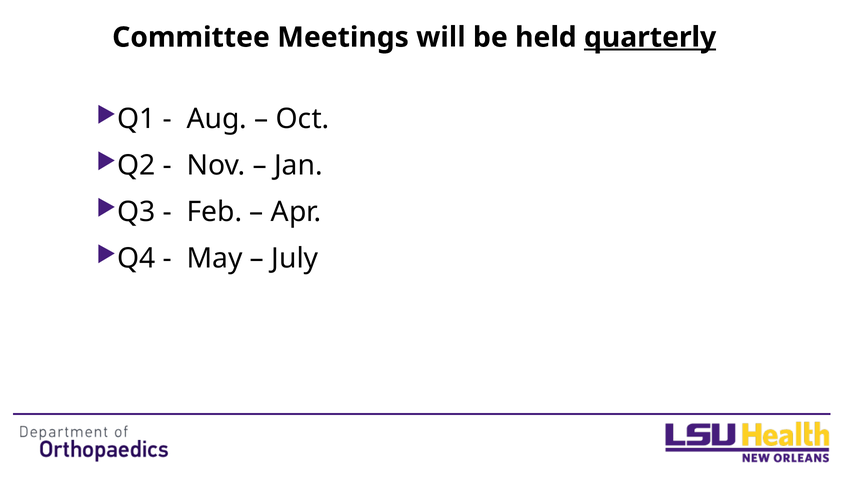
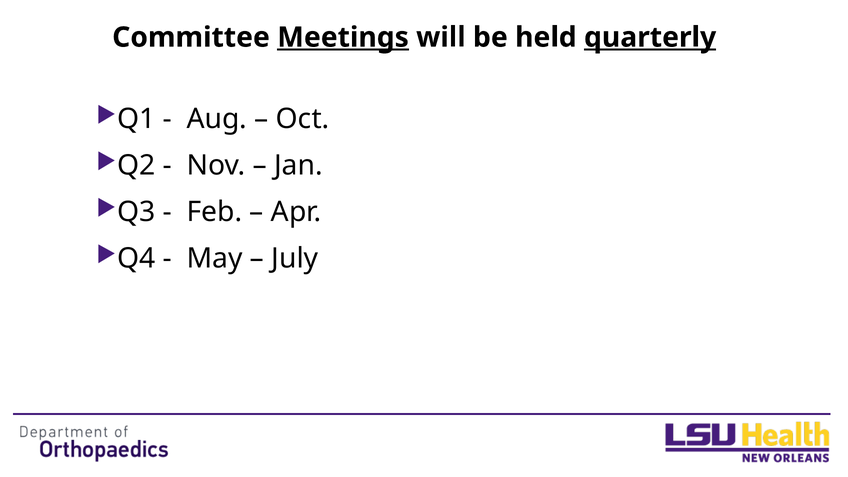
Meetings underline: none -> present (343, 37)
